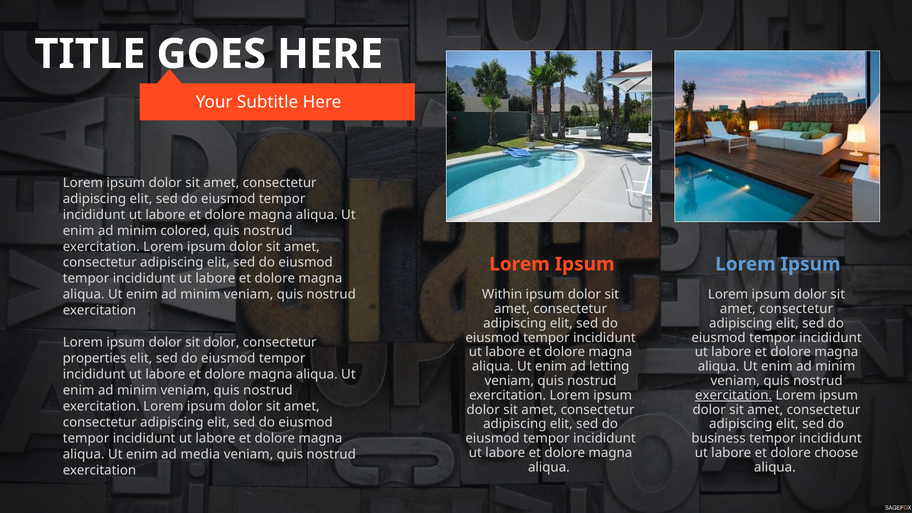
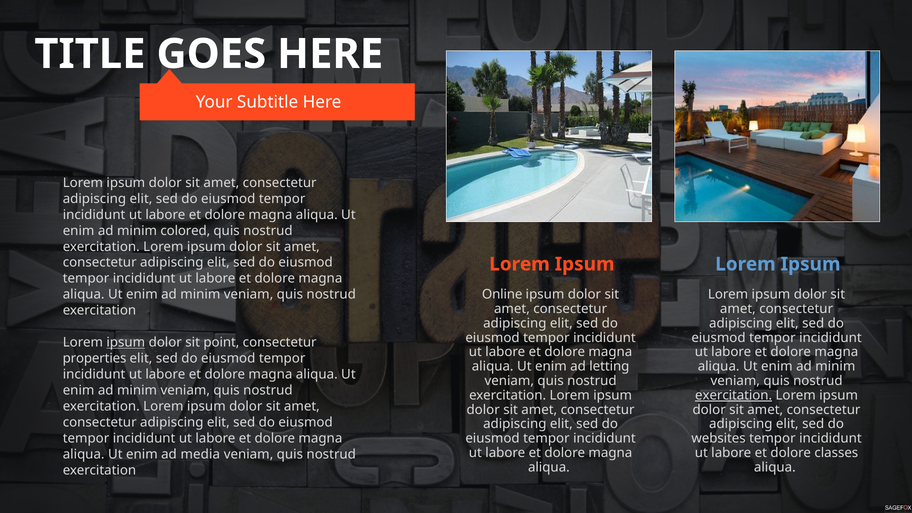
Within: Within -> Online (502, 295)
ipsum underline: none -> present (126, 342)
sit dolor: dolor -> point (221, 342)
business: business -> websites (719, 438)
choose: choose -> classes (836, 453)
